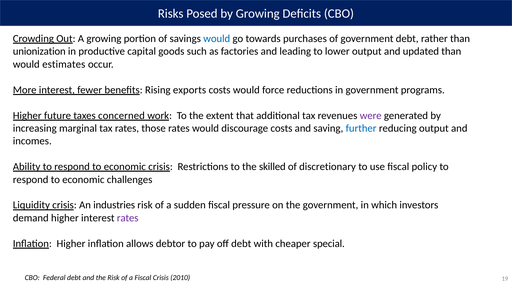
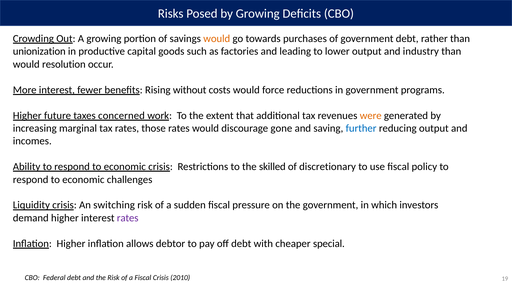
would colour: blue -> orange (217, 39)
updated: updated -> industry (421, 51)
estimates: estimates -> resolution (64, 64)
exports: exports -> without (190, 90)
were colour: purple -> orange (371, 116)
discourage costs: costs -> gone (281, 128)
industries: industries -> switching (114, 205)
